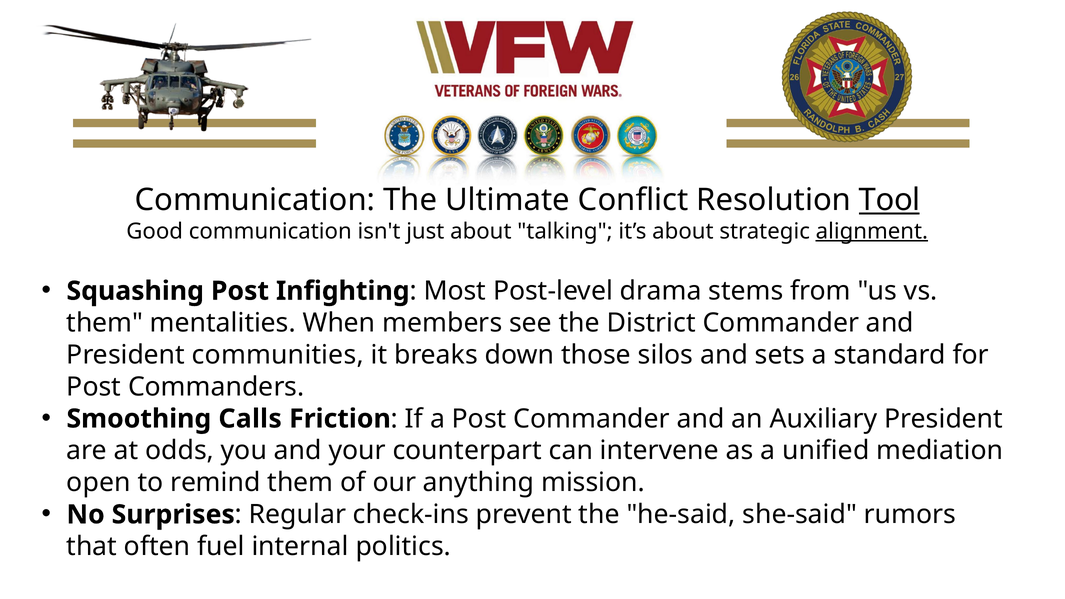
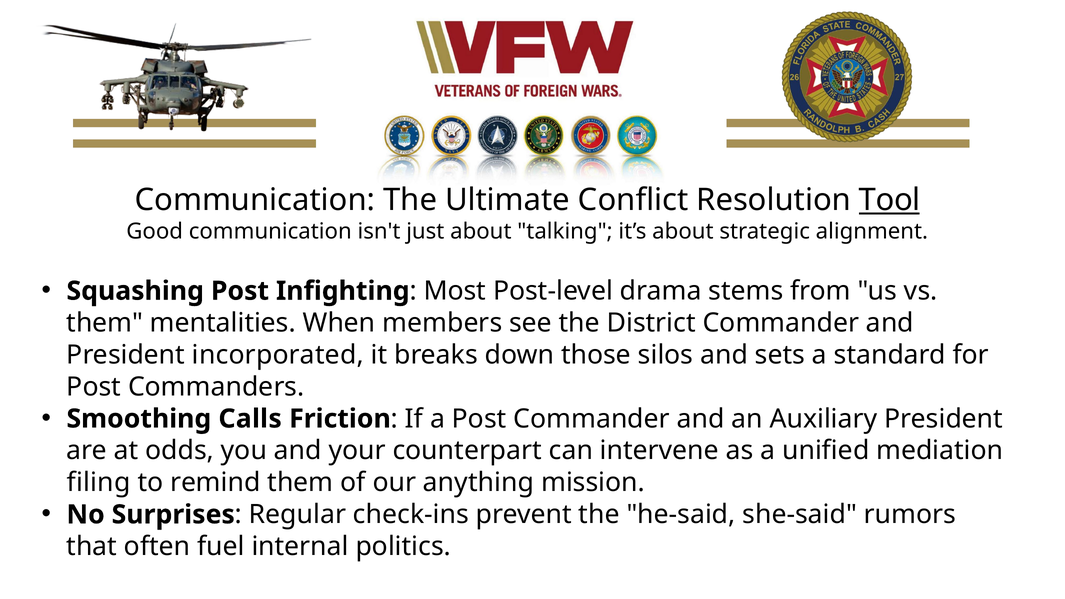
alignment underline: present -> none (872, 231)
communities: communities -> incorporated (278, 355)
open: open -> filing (99, 483)
